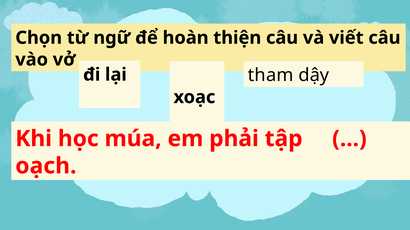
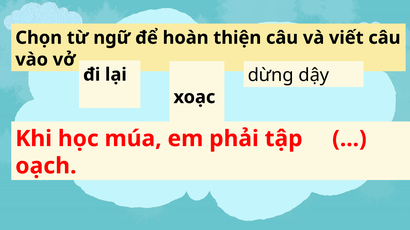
tham: tham -> dừng (271, 76)
